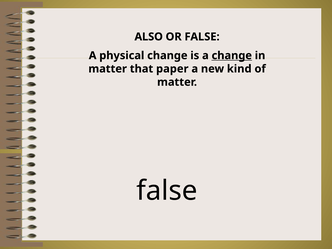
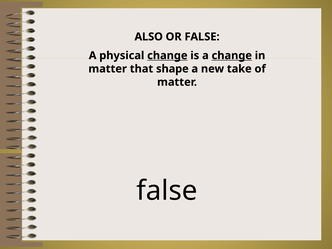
change underline: none -> present (167, 56)
paper: paper -> shape (172, 69)
kind: kind -> take (239, 69)
